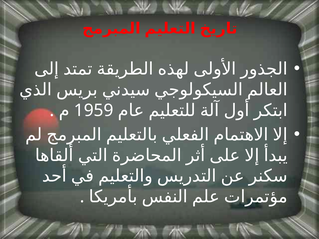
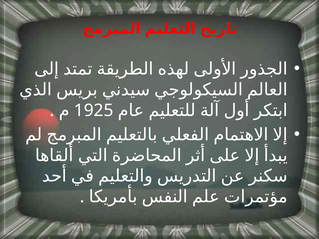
1959: 1959 -> 1925 (94, 110)
